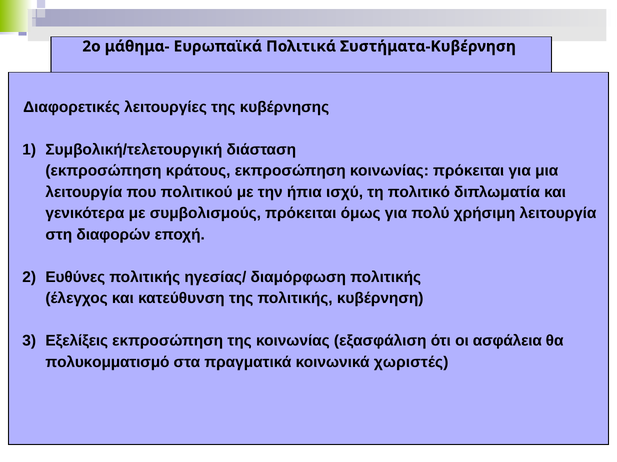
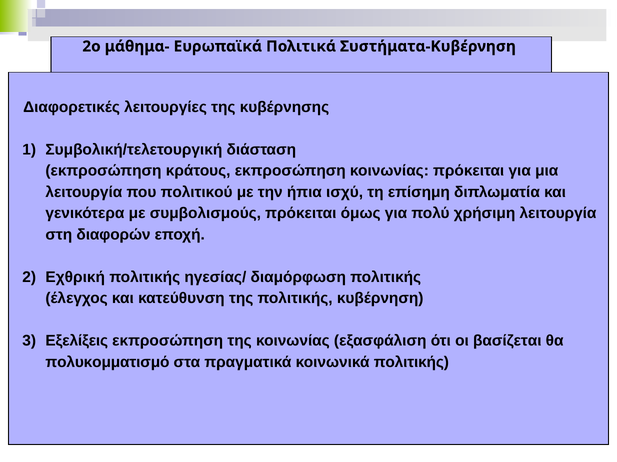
πολιτικό: πολιτικό -> επίσημη (419, 192)
Ευθύνες: Ευθύνες -> Εχθρική (75, 277)
ασφάλεια: ασφάλεια -> βασίζεται (507, 341)
κοινωνικά χωριστές: χωριστές -> πολιτικής (411, 363)
